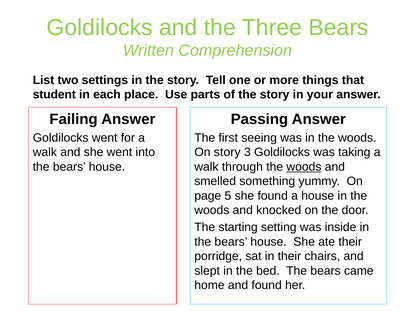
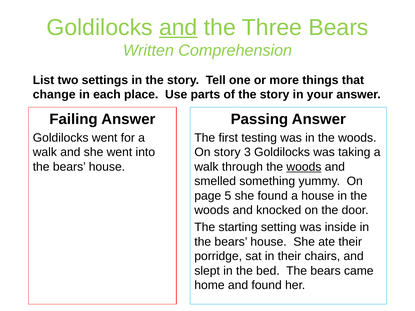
and underline: none -> present (178, 28)
student: student -> change (54, 95)
seeing: seeing -> testing (259, 138)
